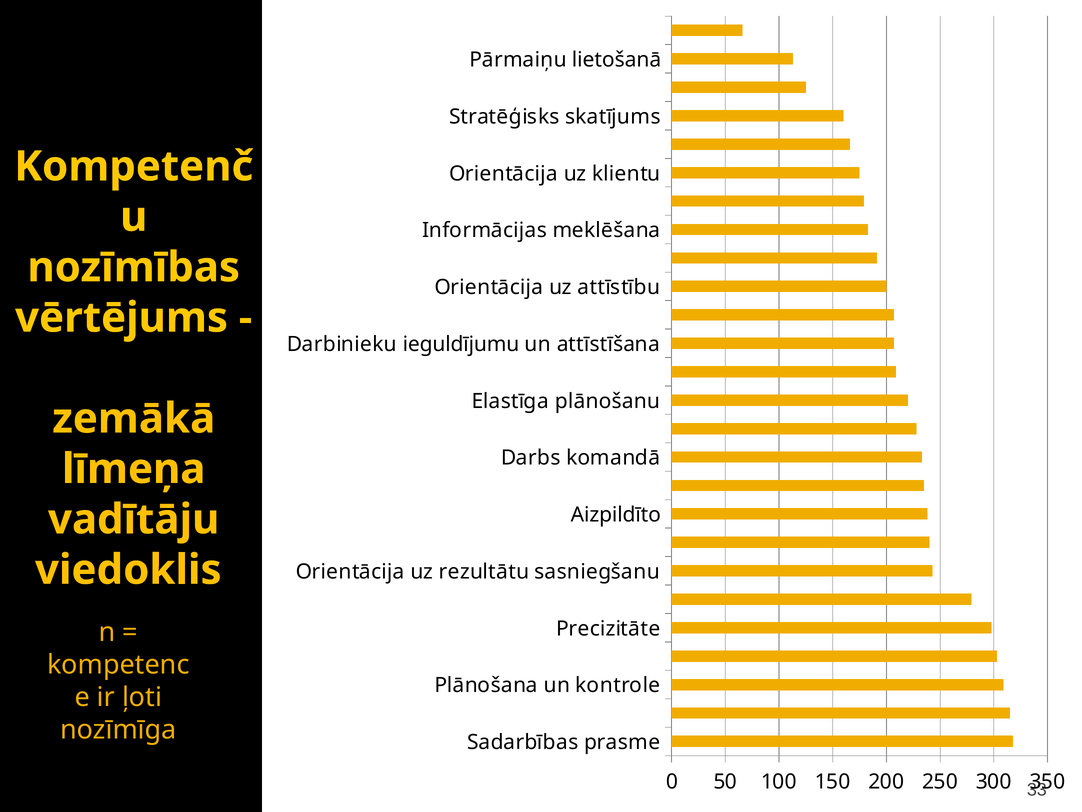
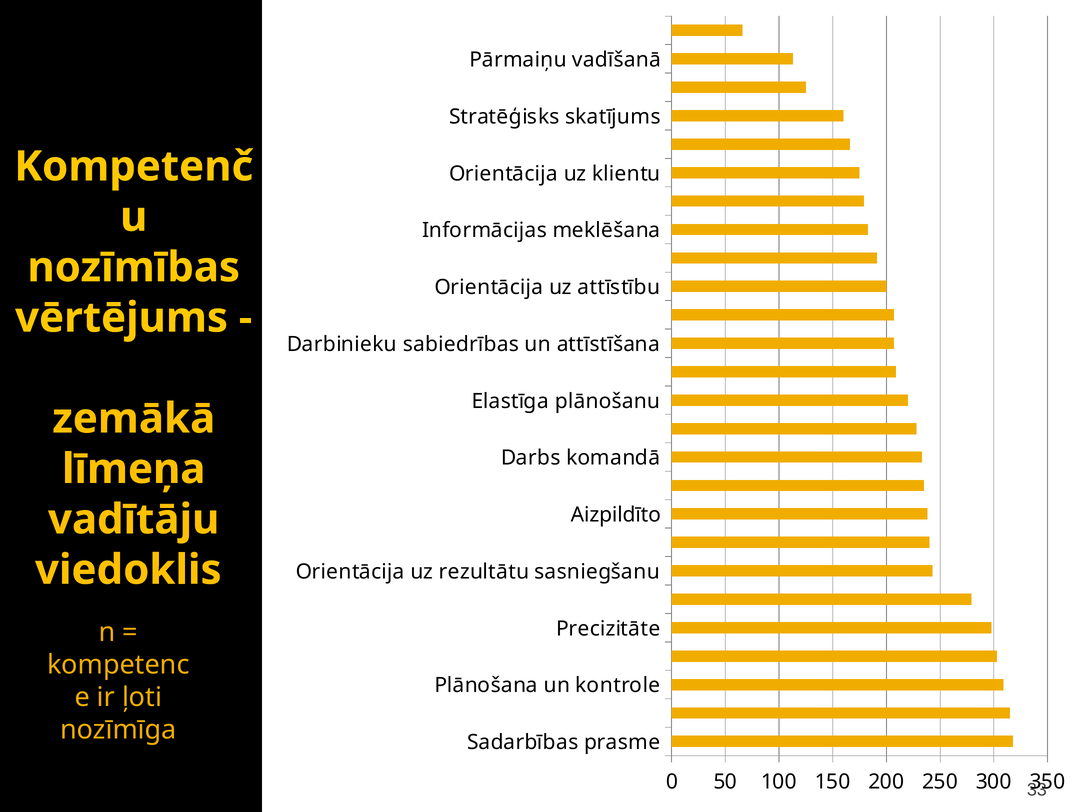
lietošanā: lietošanā -> vadīšanā (616, 60)
ieguldījumu: ieguldījumu -> sabiedrības (461, 344)
